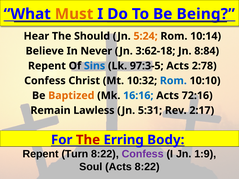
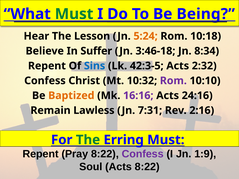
Must colour: orange -> green (74, 14)
Should: Should -> Lesson (92, 36)
10:14: 10:14 -> 10:18 (206, 36)
Never: Never -> Suffer (96, 51)
3:62-18: 3:62-18 -> 3:46-18 (155, 51)
8:84: 8:84 -> 8:34 (207, 51)
97:3-5: 97:3-5 -> 42:3-5 (147, 66)
2:78: 2:78 -> 2:32 (204, 66)
Rom colour: blue -> purple (173, 81)
16:16 colour: blue -> purple (138, 96)
72:16: 72:16 -> 24:16 (197, 96)
5:31: 5:31 -> 7:31 (150, 111)
2:17: 2:17 -> 2:16 (202, 111)
The colour: red -> green (88, 140)
Erring Body: Body -> Must (166, 140)
Turn: Turn -> Pray (75, 154)
